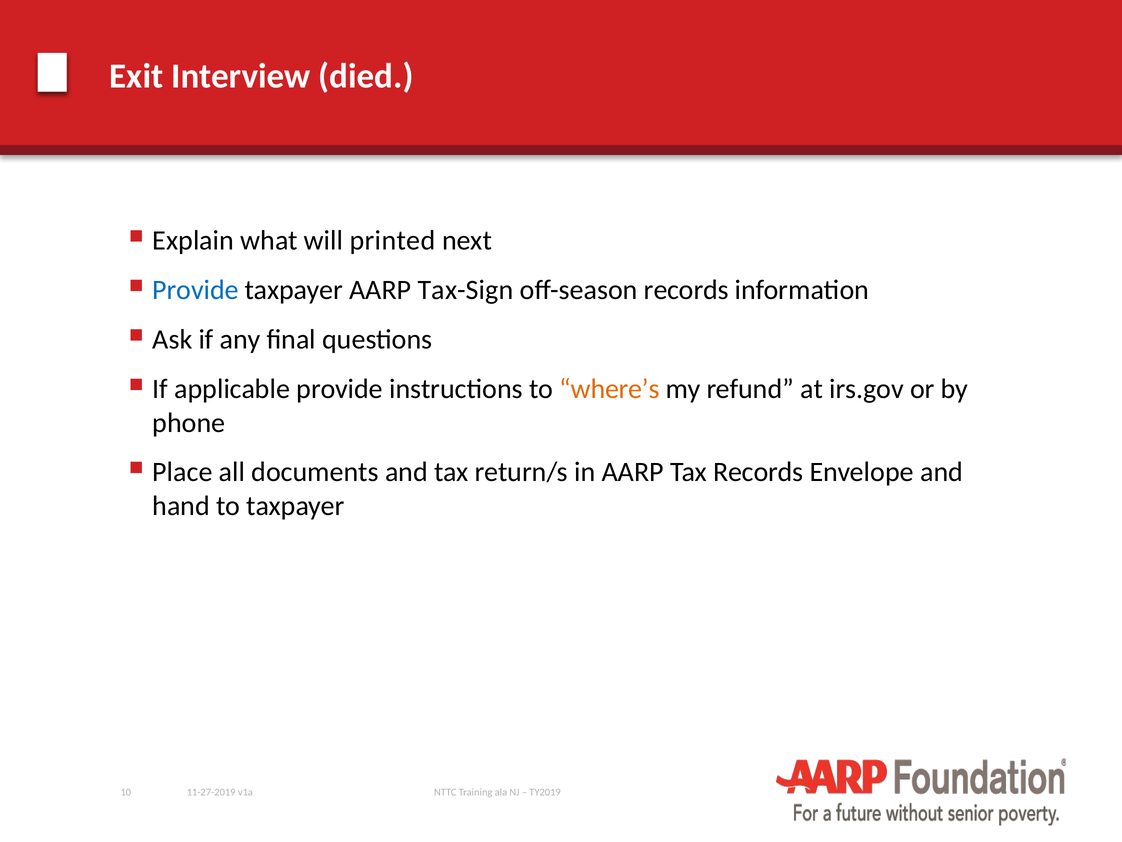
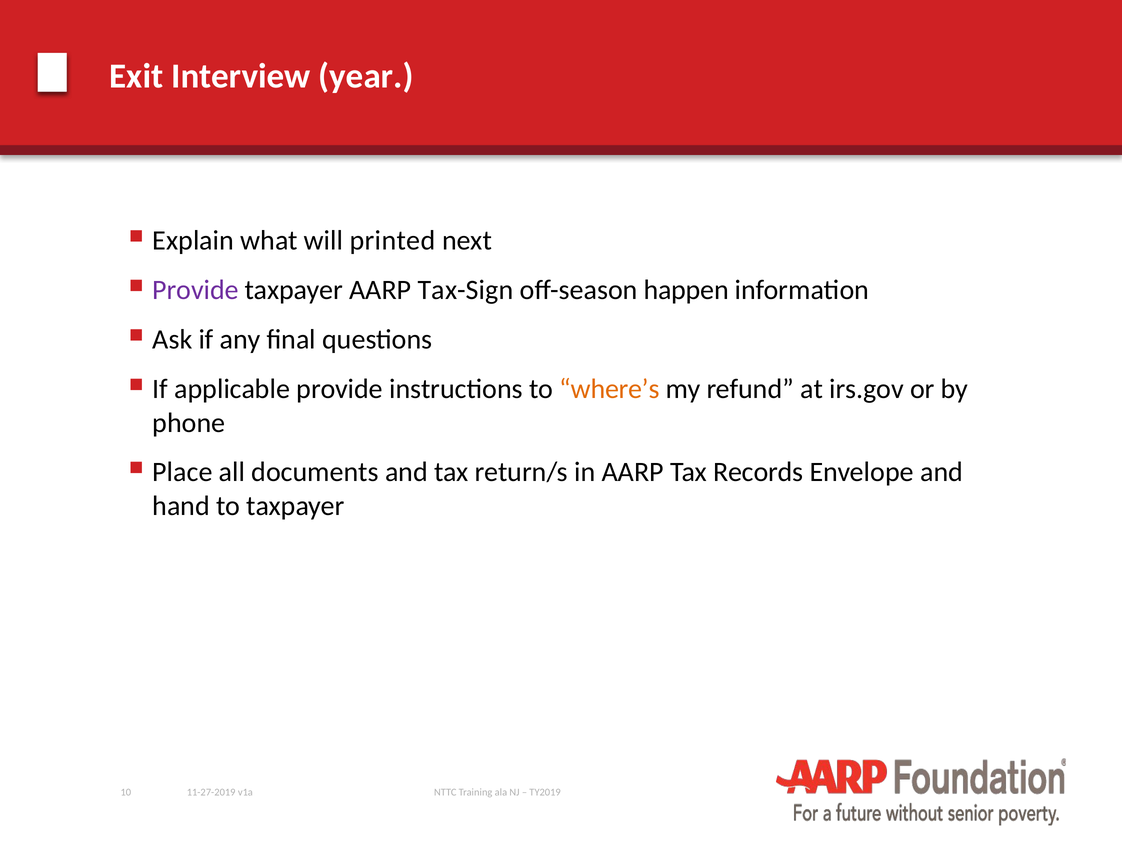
died: died -> year (366, 76)
Provide colour: blue -> purple (196, 290)
off-season records: records -> happen (686, 290)
